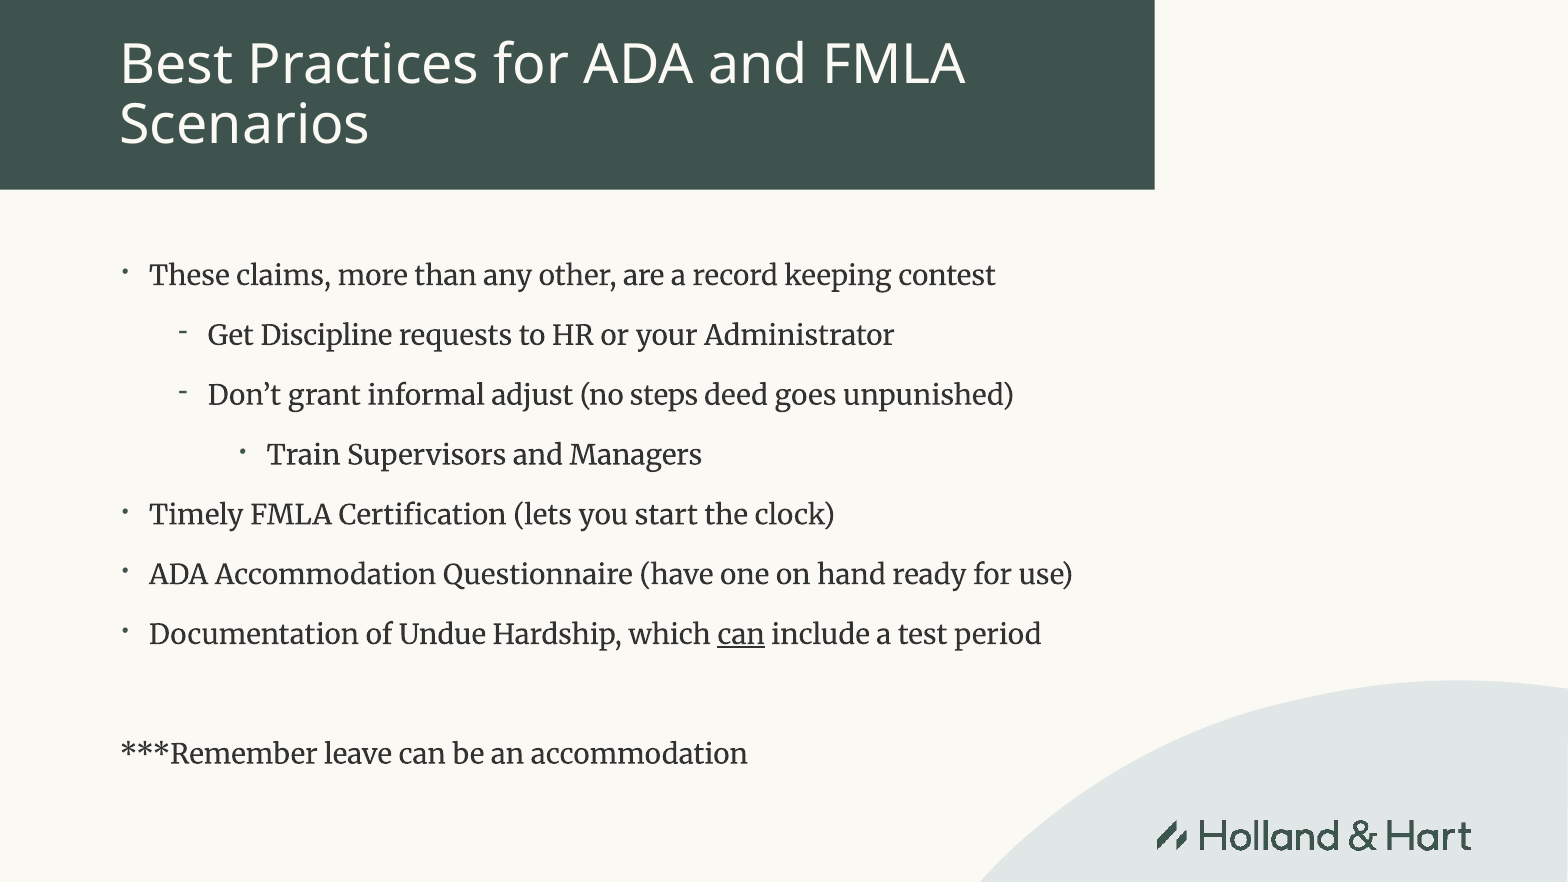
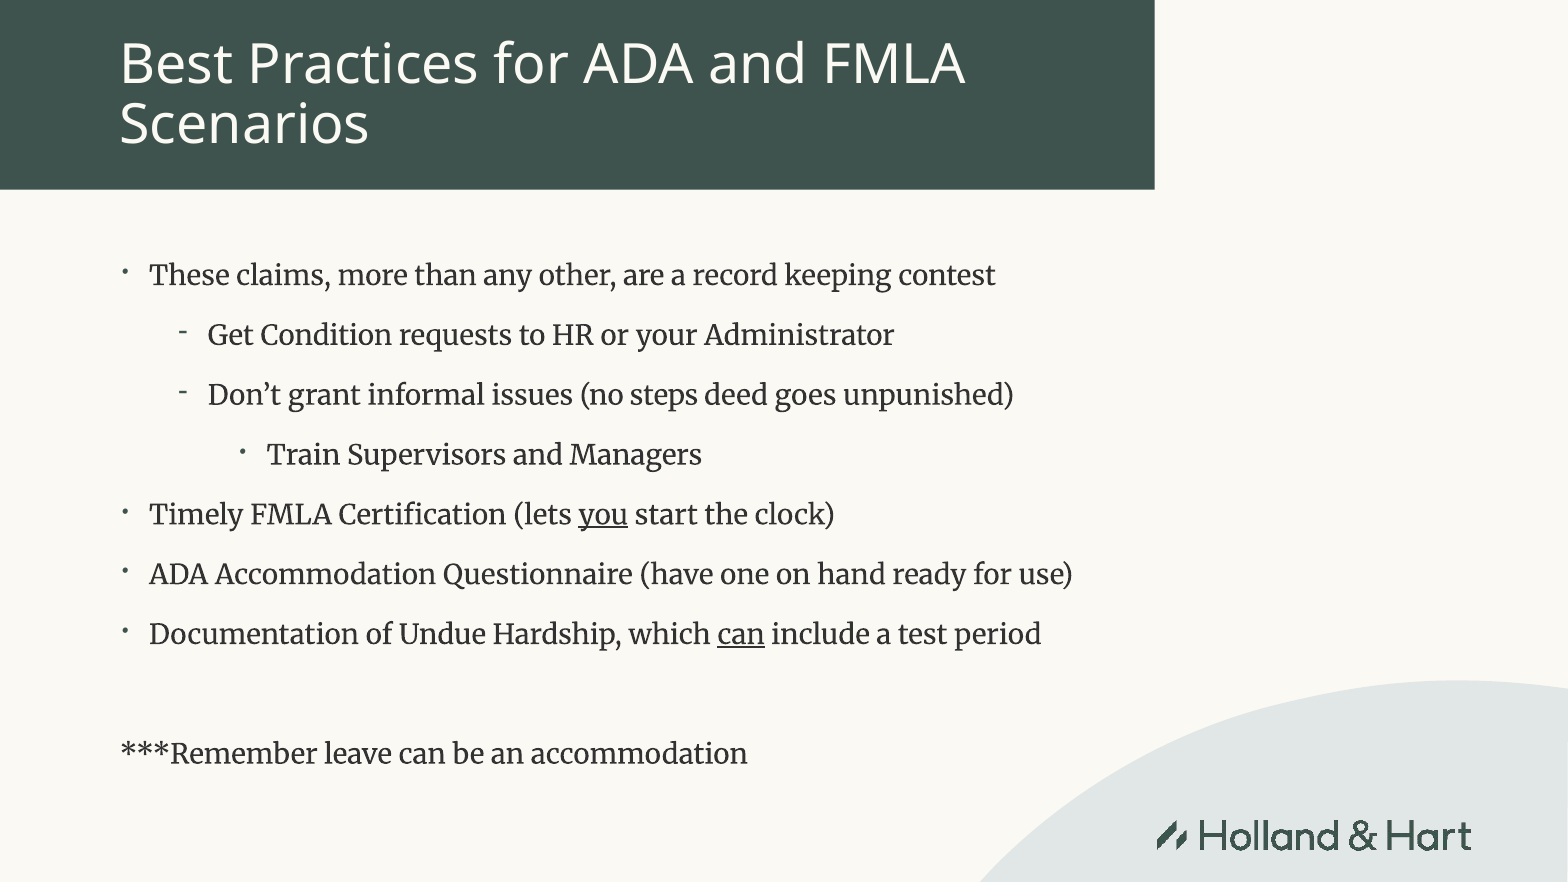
Discipline: Discipline -> Condition (326, 336)
adjust: adjust -> issues (532, 396)
you underline: none -> present (603, 515)
